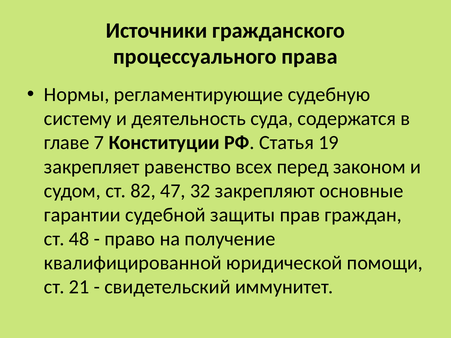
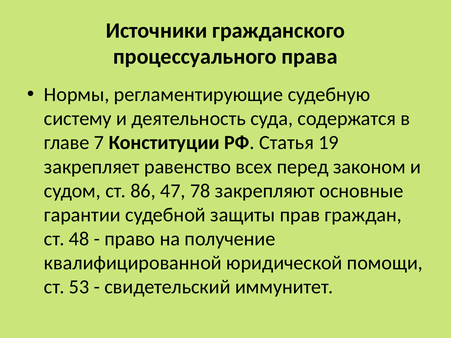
82: 82 -> 86 (143, 191)
32: 32 -> 78 (200, 191)
21: 21 -> 53 (79, 287)
